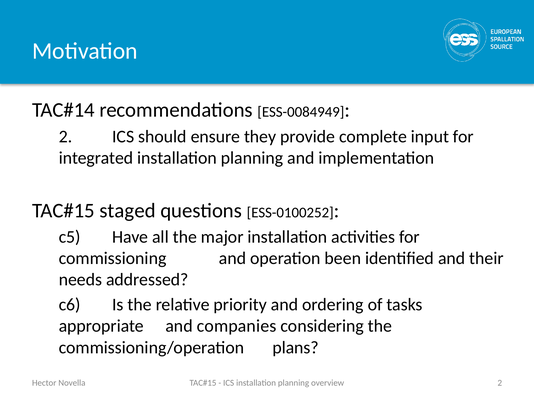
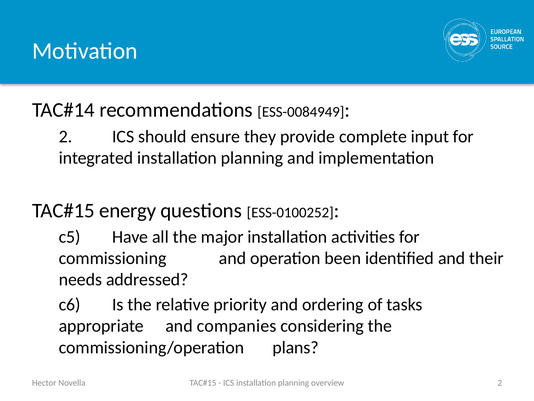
staged: staged -> energy (128, 210)
